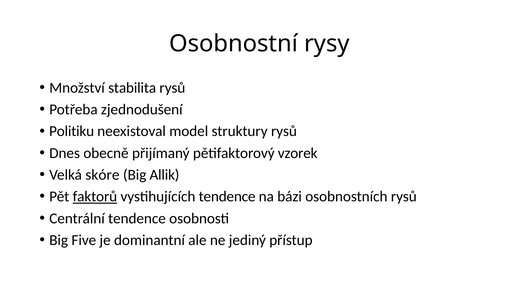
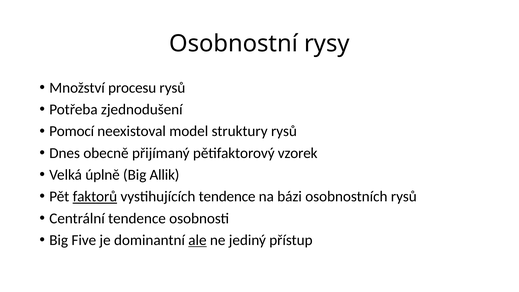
stabilita: stabilita -> procesu (132, 88)
Politiku: Politiku -> Pomocí (72, 131)
skóre: skóre -> úplně (103, 175)
ale underline: none -> present (197, 240)
